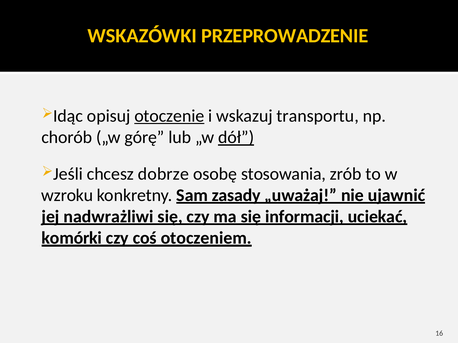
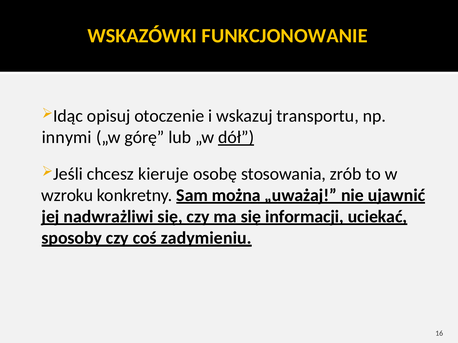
PRZEPROWADZENIE: PRZEPROWADZENIE -> FUNKCJONOWANIE (285, 36)
otoczenie underline: present -> none (169, 116)
chorób: chorób -> innymi (67, 138)
dobrze: dobrze -> kieruje (163, 174)
zasady: zasady -> można (236, 196)
komórki: komórki -> sposoby (72, 238)
otoczeniem: otoczeniem -> zadymieniu (206, 238)
